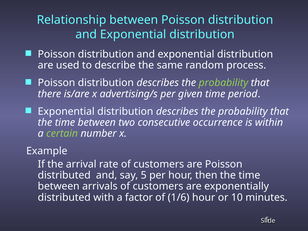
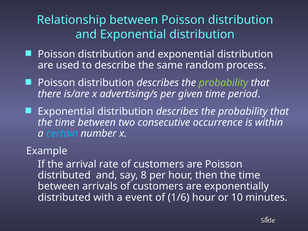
certain colour: light green -> light blue (62, 134)
say 5: 5 -> 8 (144, 175)
factor: factor -> event (139, 197)
